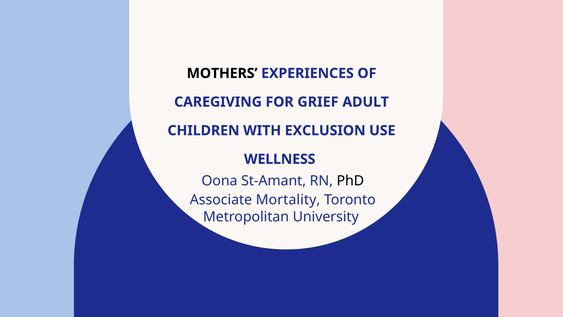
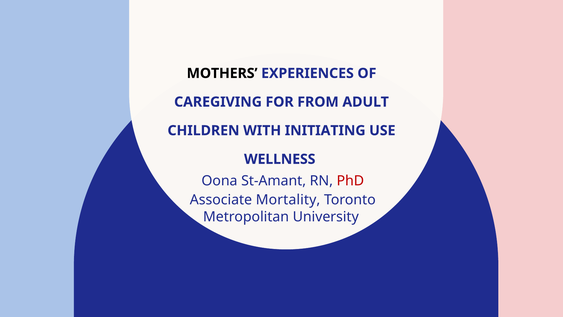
GRIEF: GRIEF -> FROM (318, 102)
EXCLUSION: EXCLUSION -> INITIATING (325, 130)
PhD colour: black -> red (350, 181)
